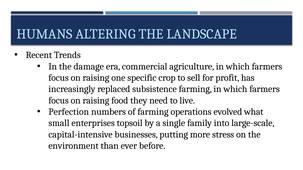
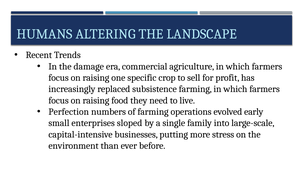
what: what -> early (254, 112)
topsoil: topsoil -> sloped (130, 123)
